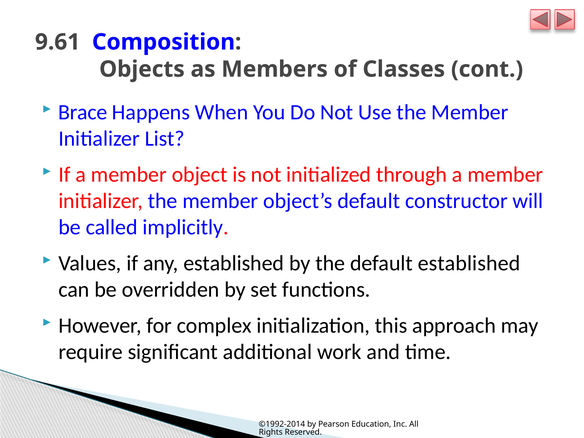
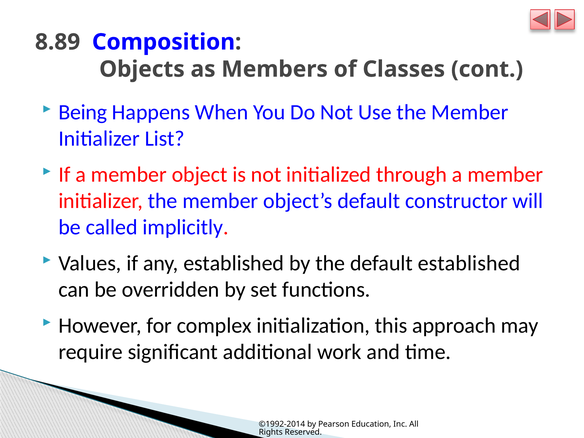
9.61: 9.61 -> 8.89 (58, 42)
Brace: Brace -> Being (83, 112)
